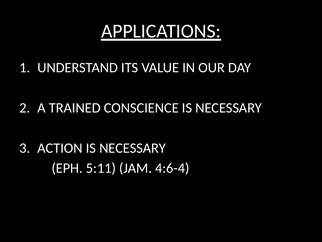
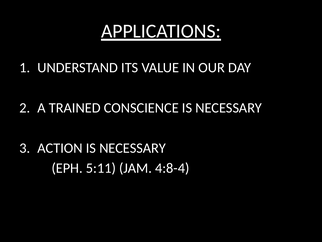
4:6-4: 4:6-4 -> 4:8-4 (172, 168)
